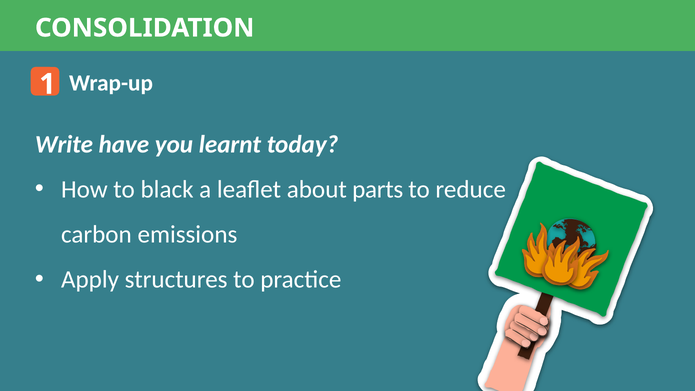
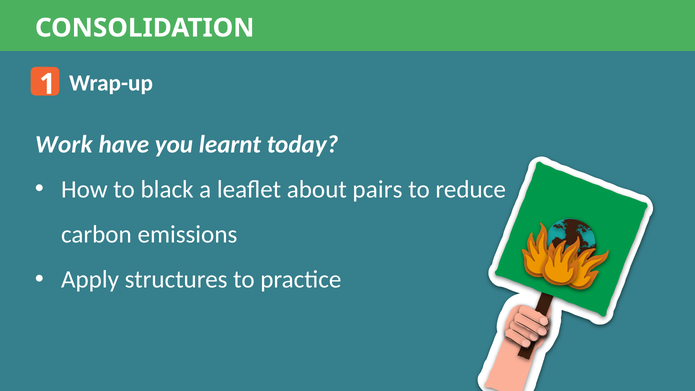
Write: Write -> Work (64, 144)
parts: parts -> pairs (377, 189)
